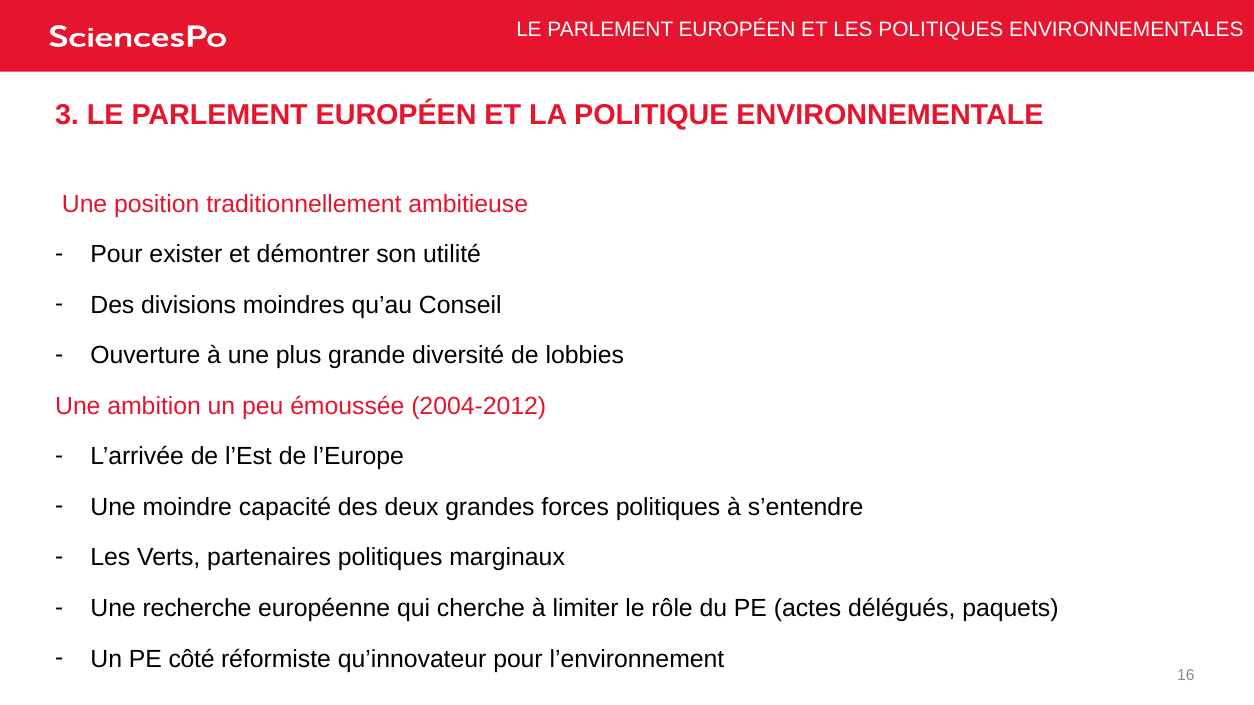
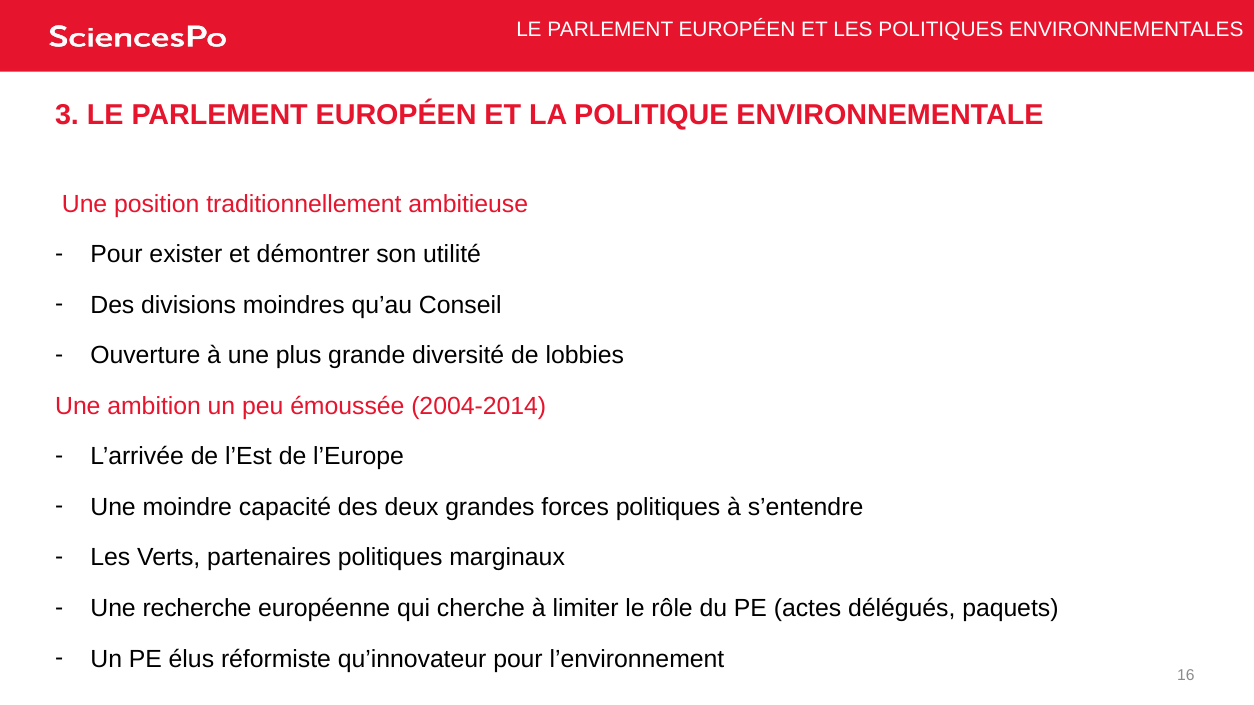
2004-2012: 2004-2012 -> 2004-2014 (479, 406)
côté: côté -> élus (191, 659)
